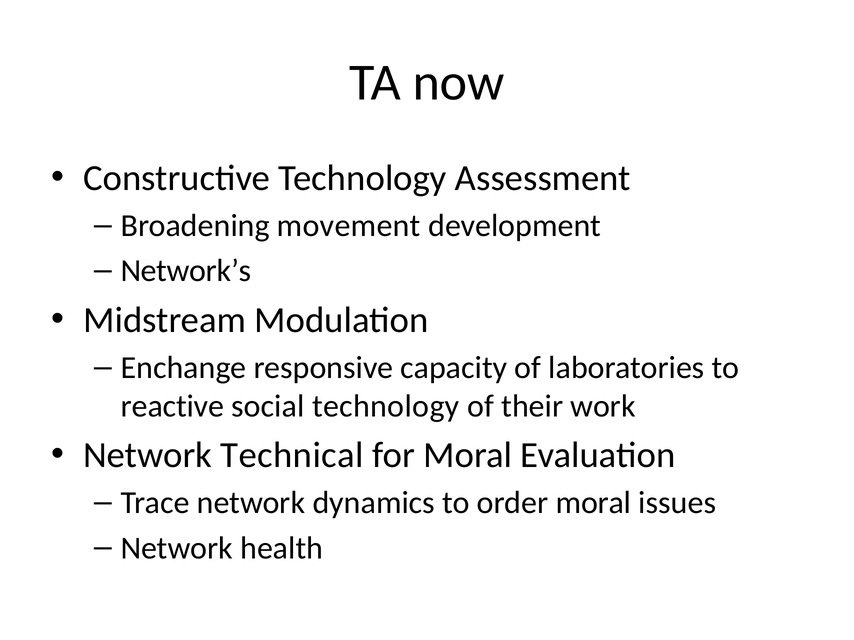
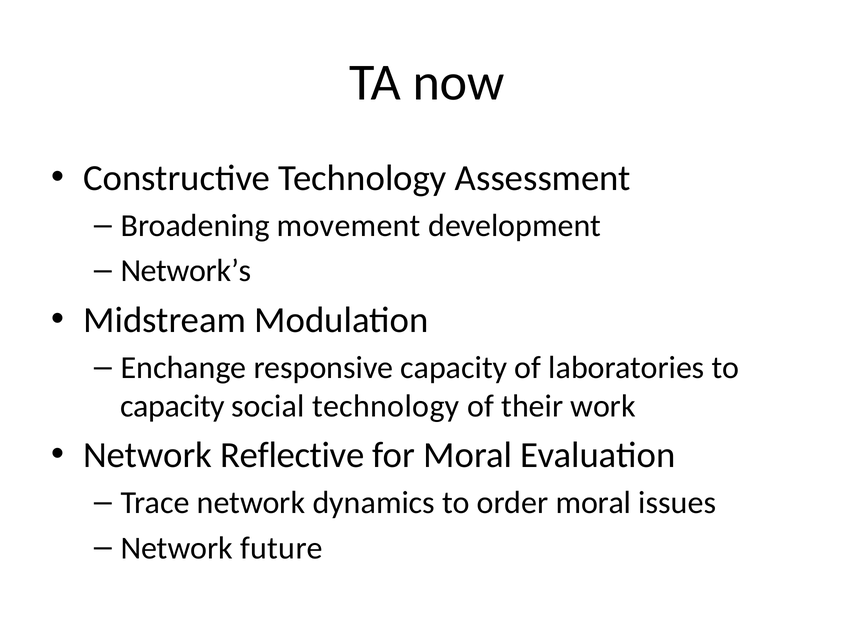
reactive: reactive -> capacity (173, 406)
Technical: Technical -> Reflective (292, 456)
health: health -> future (282, 548)
